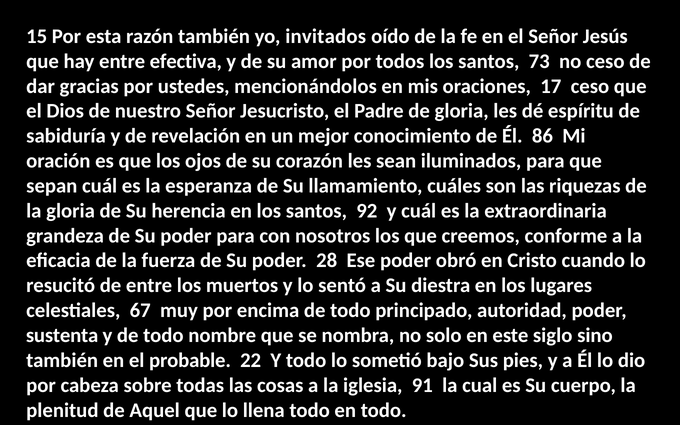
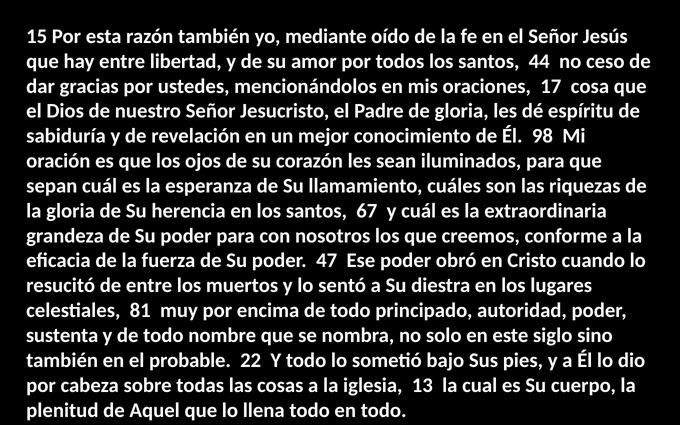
invitados: invitados -> mediante (326, 36)
efectiva: efectiva -> libertad (186, 61)
73: 73 -> 44 (539, 61)
17 ceso: ceso -> cosa (590, 86)
86: 86 -> 98 (542, 136)
92: 92 -> 67 (367, 211)
28: 28 -> 47 (327, 261)
67: 67 -> 81 (140, 310)
91: 91 -> 13 (422, 385)
